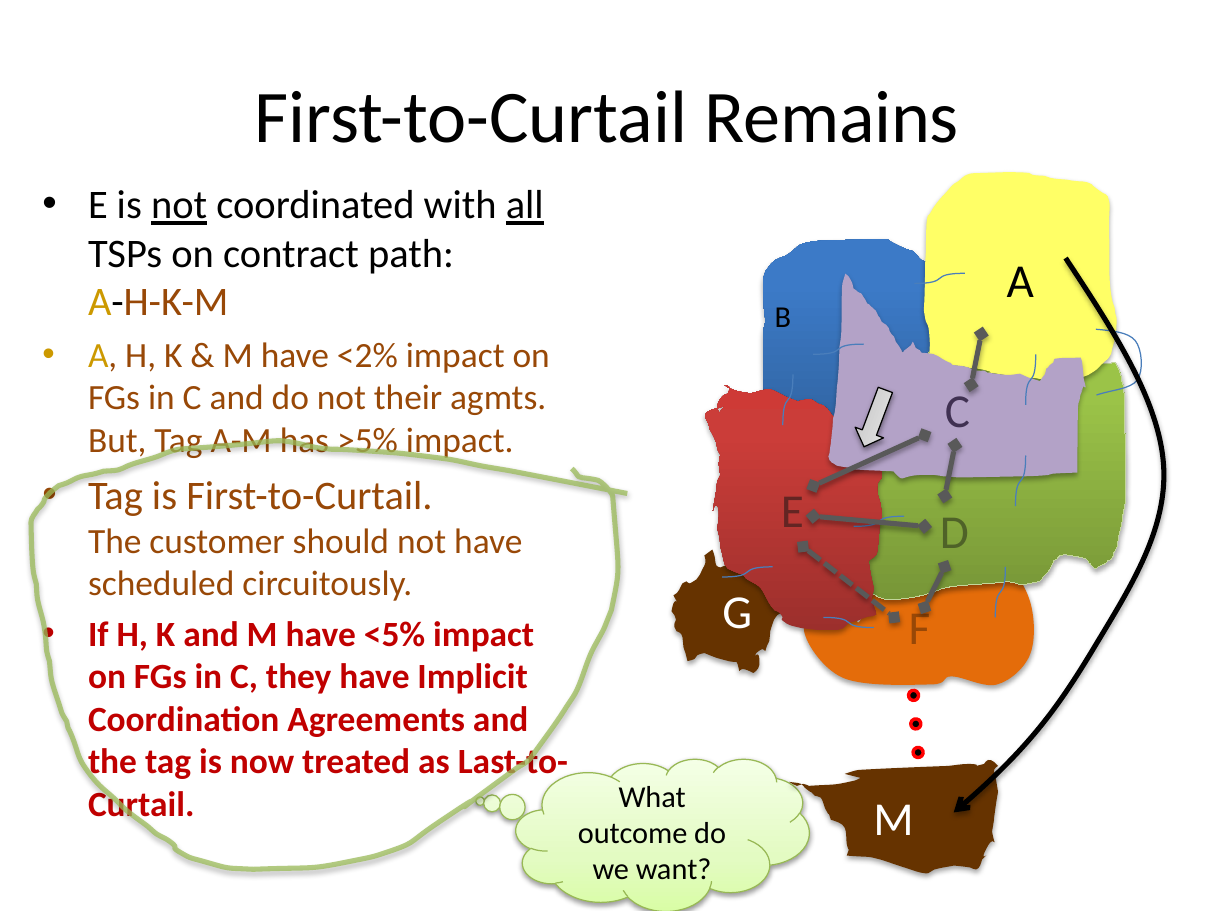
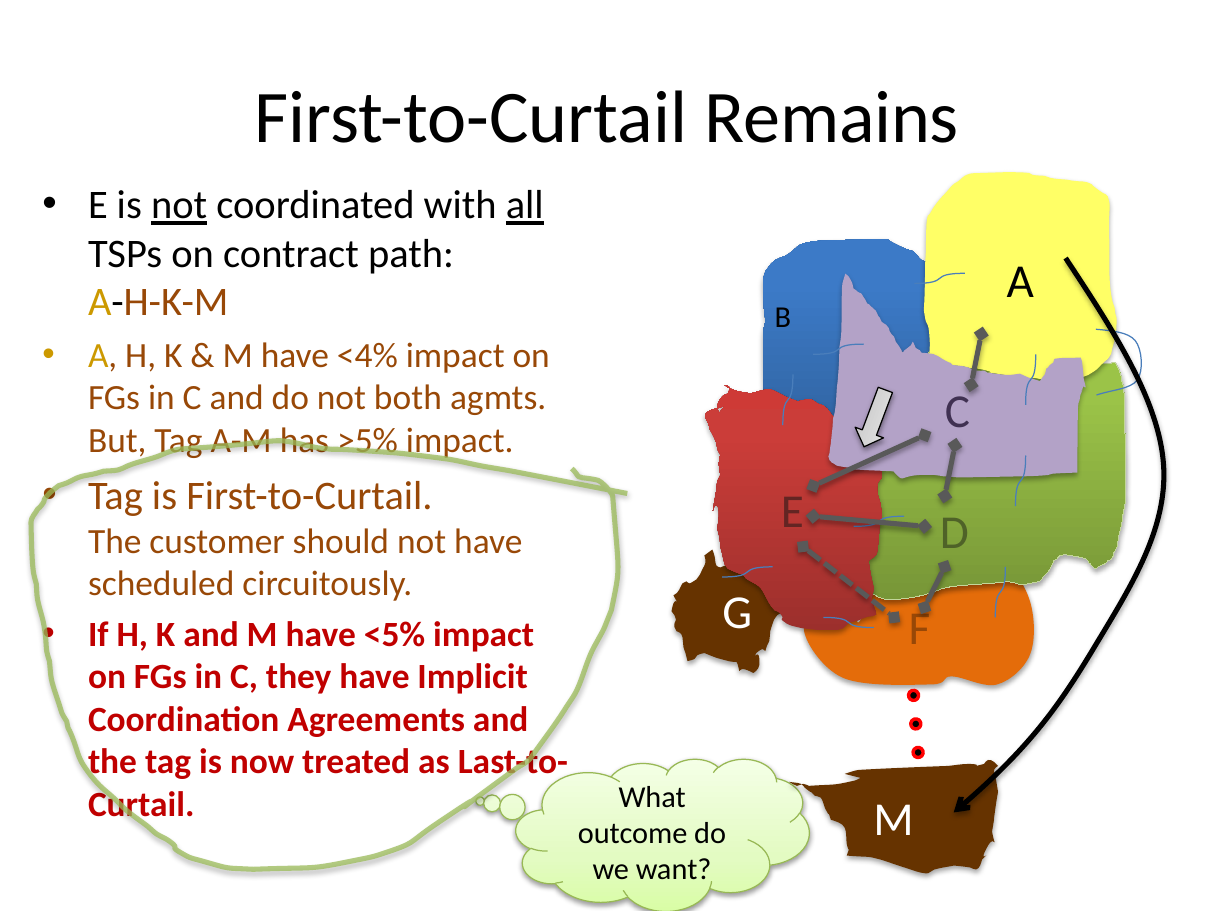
<2%: <2% -> <4% (367, 356)
their: their -> both (408, 398)
